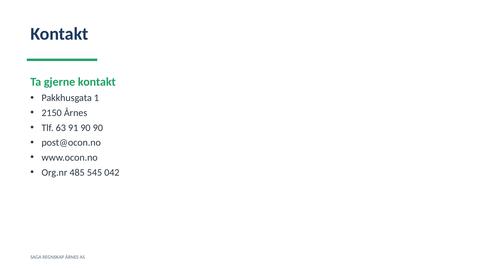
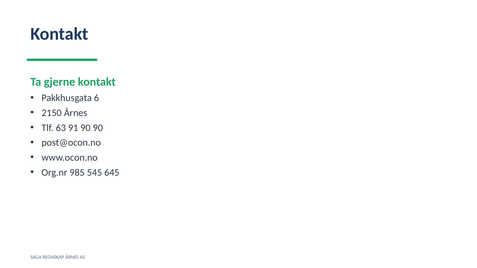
1: 1 -> 6 (96, 98)
485: 485 -> 985 (77, 173)
042: 042 -> 645 (112, 173)
